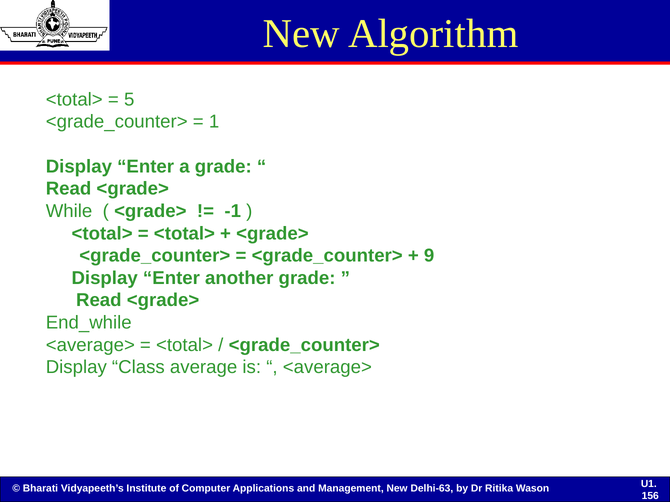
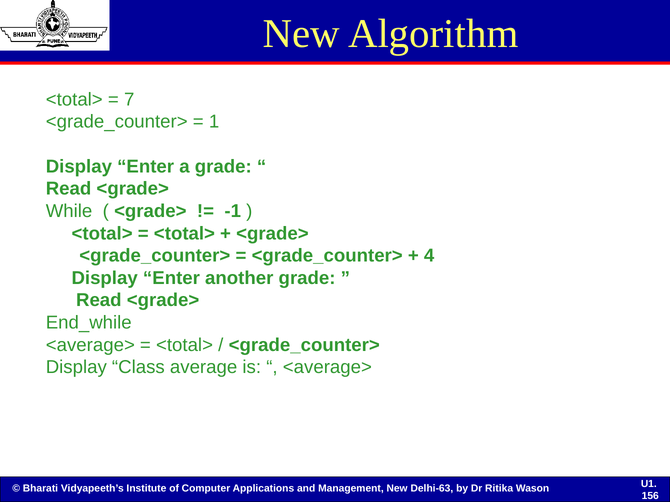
5: 5 -> 7 (129, 100)
9: 9 -> 4 (429, 256)
